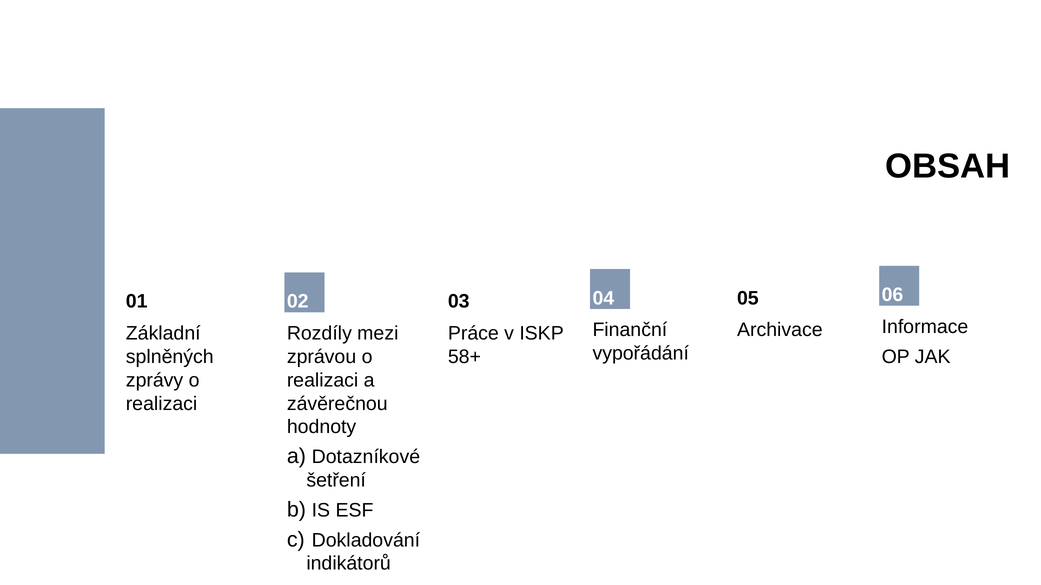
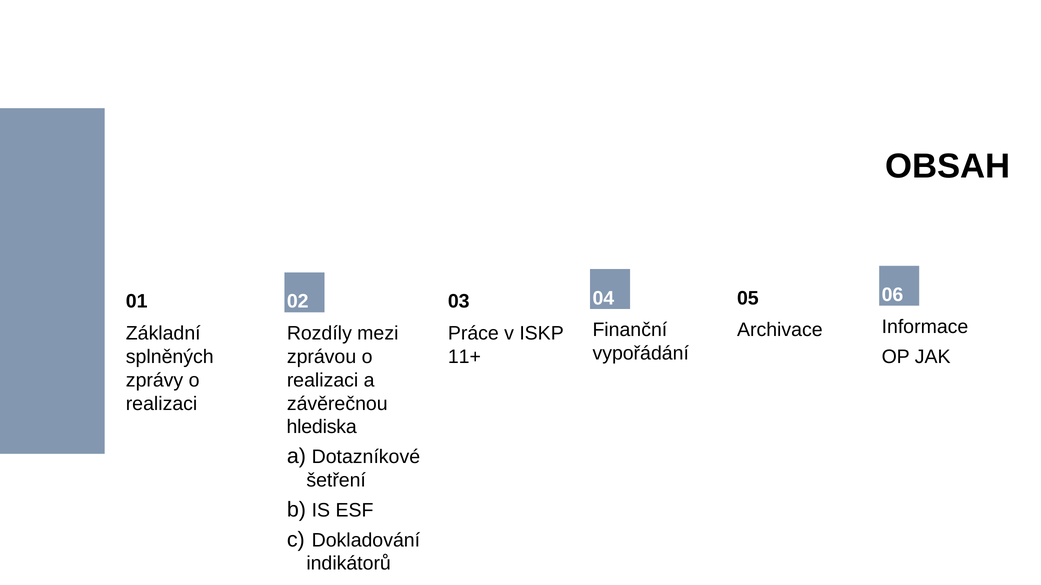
58+: 58+ -> 11+ (464, 357)
hodnoty: hodnoty -> hlediska (322, 427)
